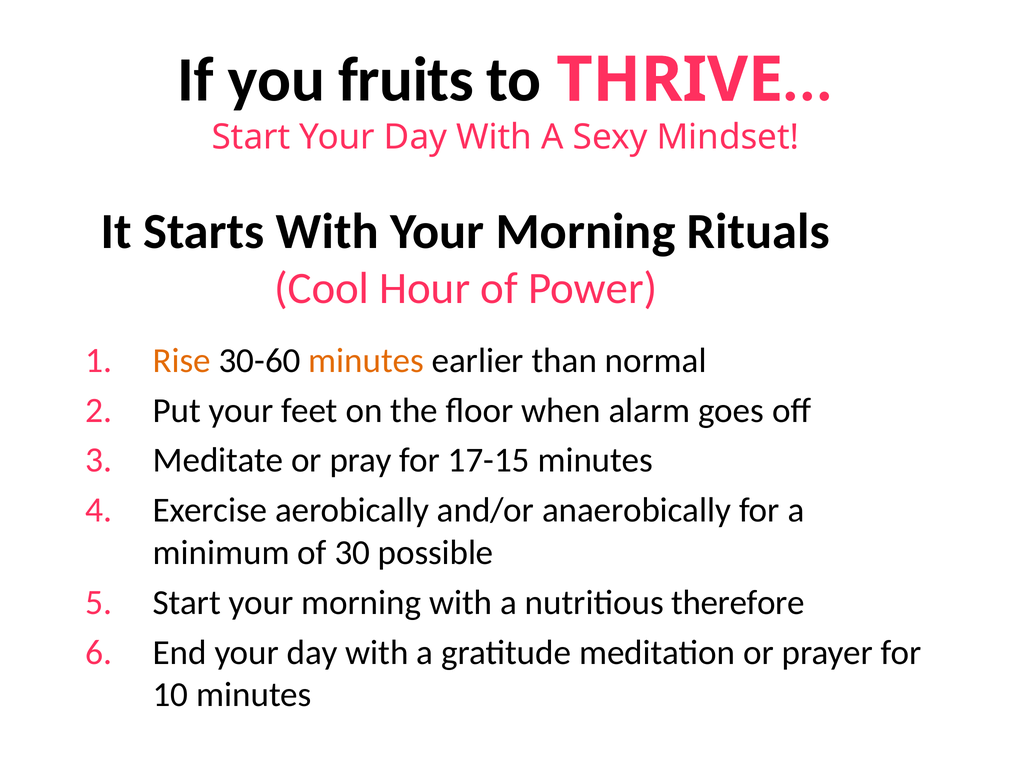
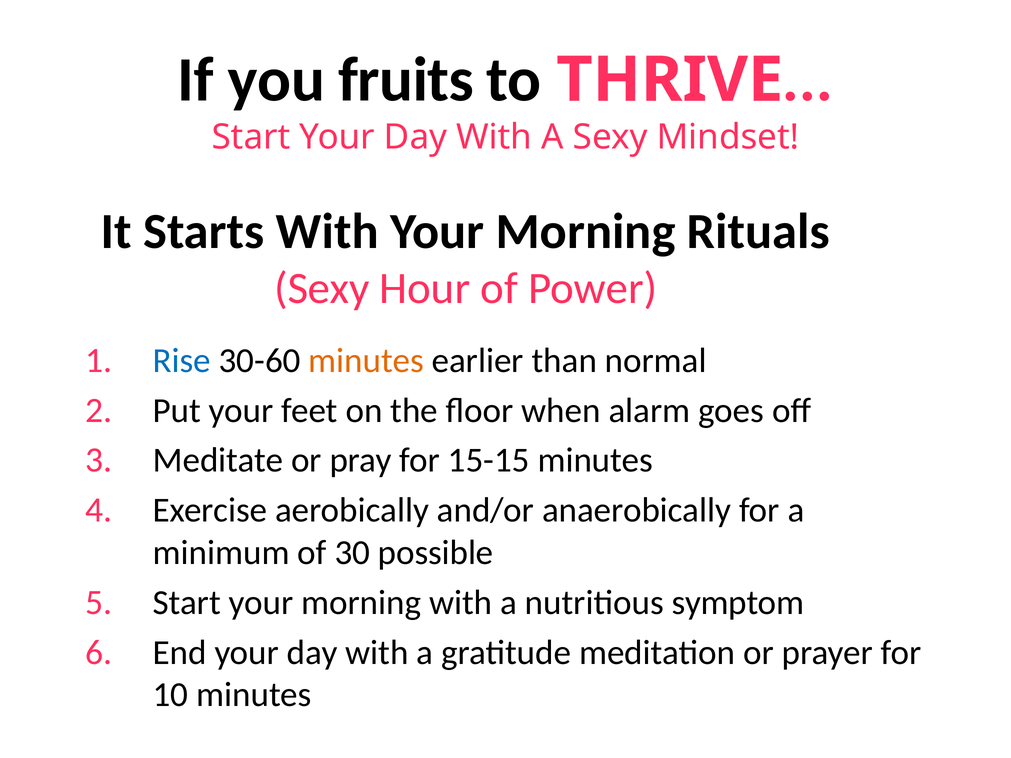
Cool: Cool -> Sexy (322, 289)
Rise colour: orange -> blue (182, 361)
17-15: 17-15 -> 15-15 (489, 461)
therefore: therefore -> symptom (738, 603)
